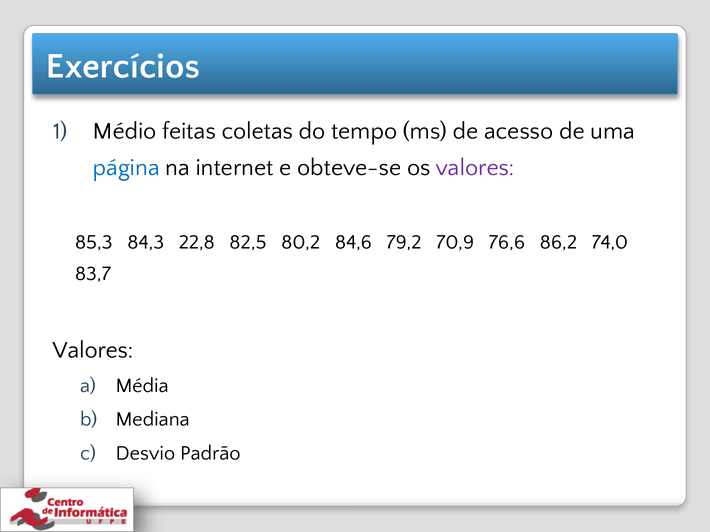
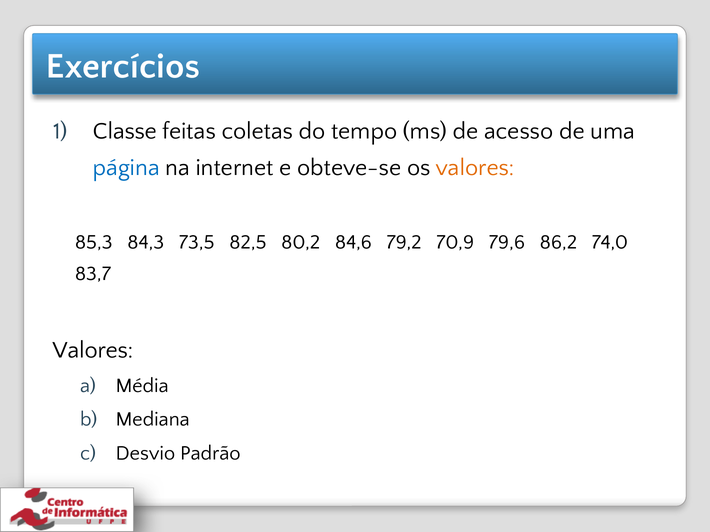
Médio: Médio -> Classe (125, 131)
valores colour: purple -> orange (475, 168)
22,8: 22,8 -> 73,5 (197, 242)
76,6: 76,6 -> 79,6 (507, 242)
